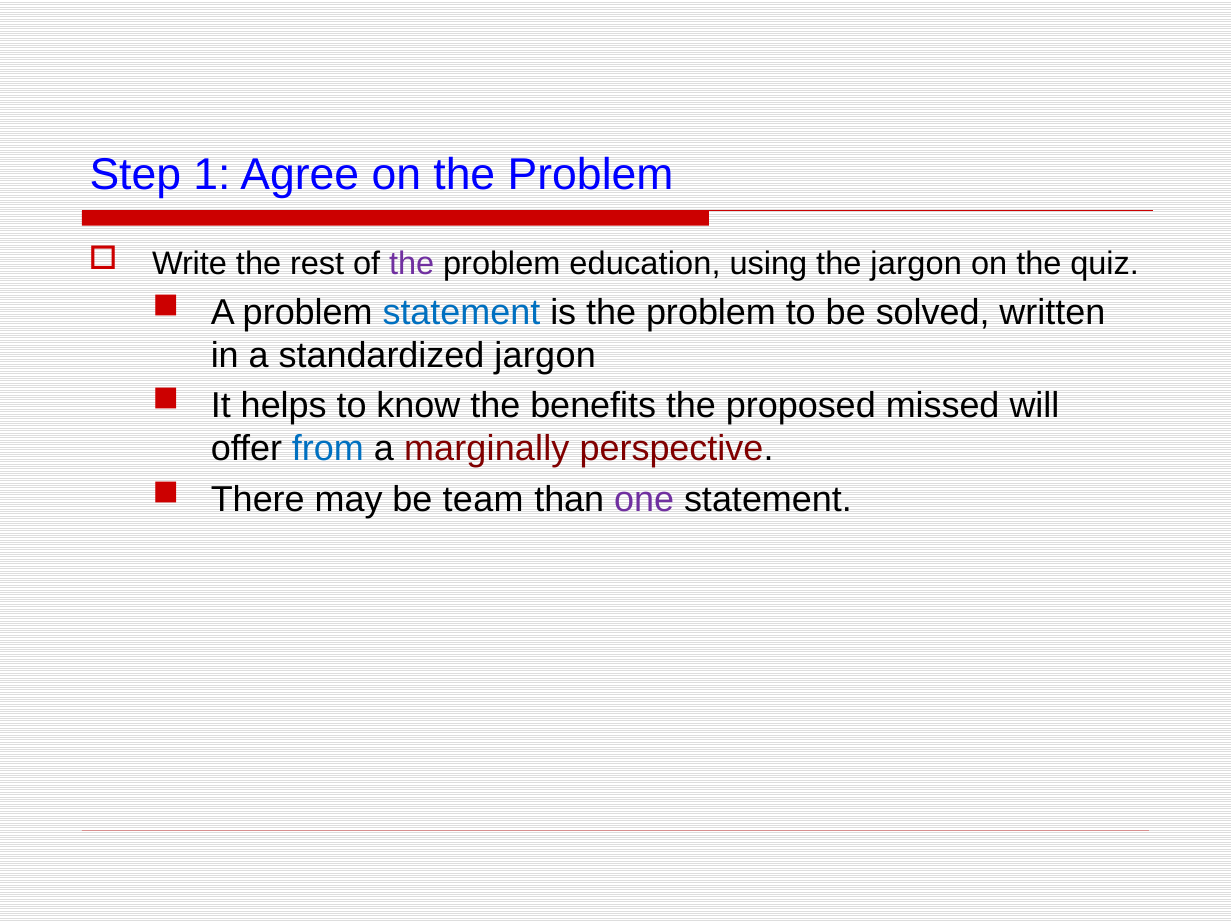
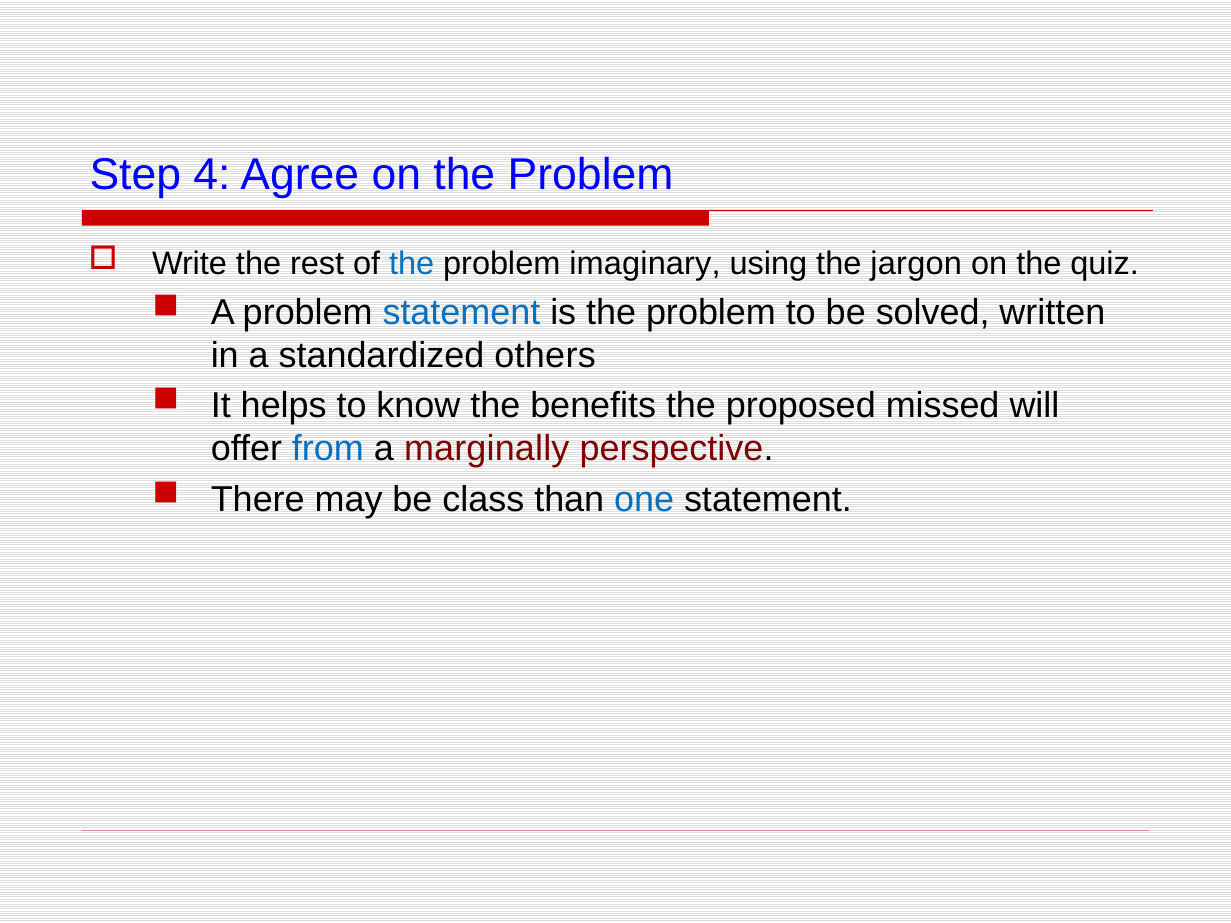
1: 1 -> 4 (212, 175)
the colour: purple -> blue (412, 264)
education: education -> imaginary (645, 264)
standardized jargon: jargon -> others (545, 355)
team: team -> class (483, 499)
one colour: purple -> blue (644, 499)
